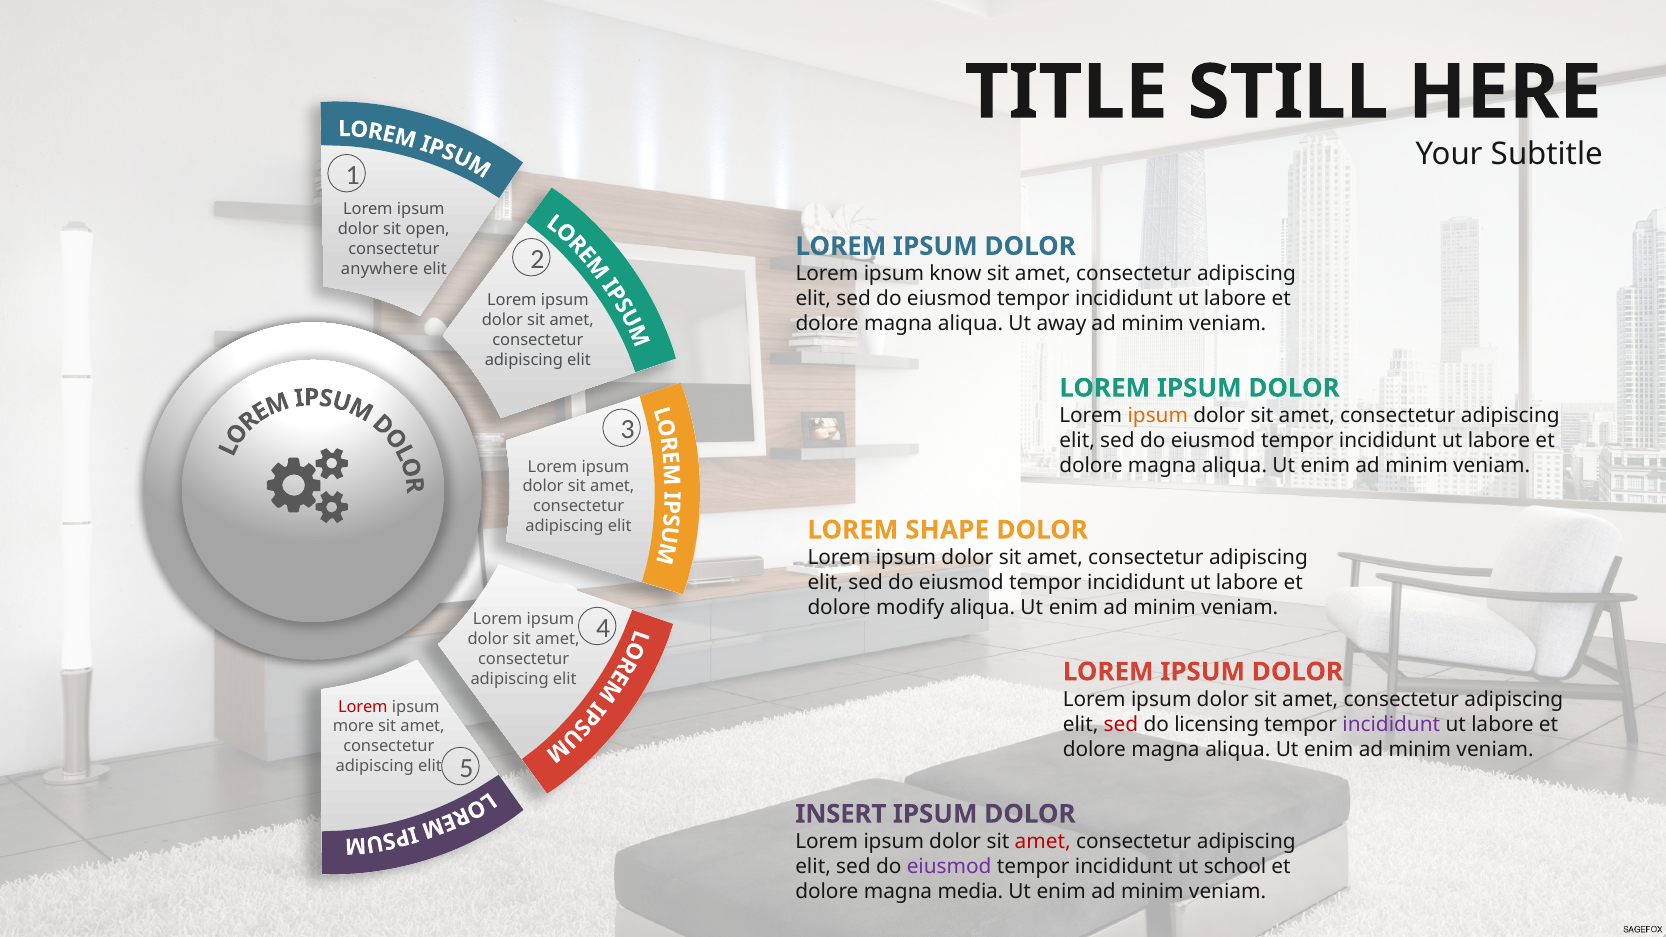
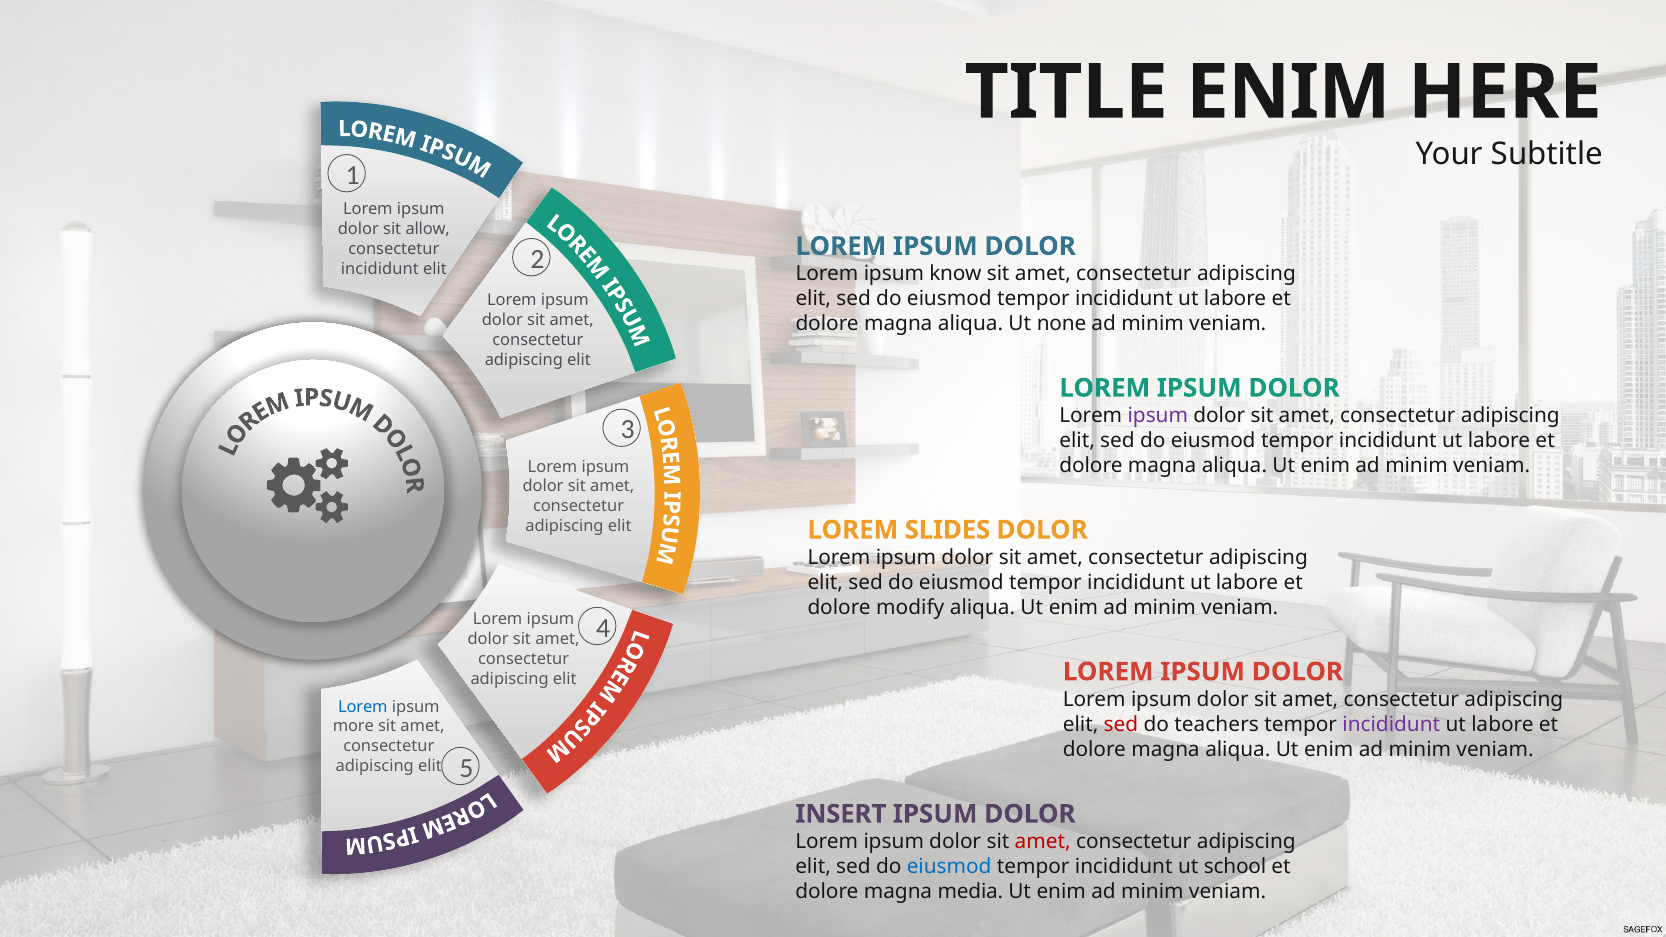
TITLE STILL: STILL -> ENIM (1288, 93)
open: open -> allow (428, 229)
anywhere: anywhere -> incididunt (380, 269)
away: away -> none (1062, 324)
ipsum colour: orange -> purple (1158, 416)
SHAPE: SHAPE -> SLIDES (947, 530)
Lorem colour: red -> blue (363, 707)
licensing: licensing -> teachers (1217, 725)
eiusmod colour: purple -> blue (949, 867)
